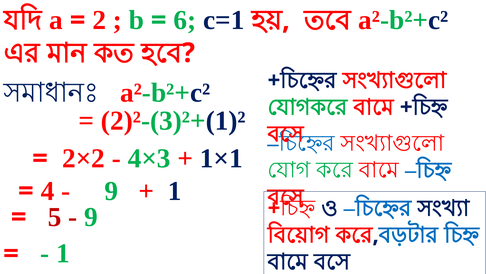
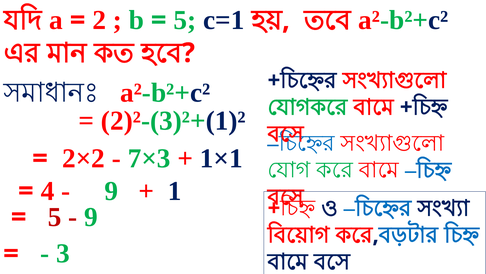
6: 6 -> 5 (185, 20)
4×3: 4×3 -> 7×3 (149, 158)
1: 1 -> 3 (63, 253)
